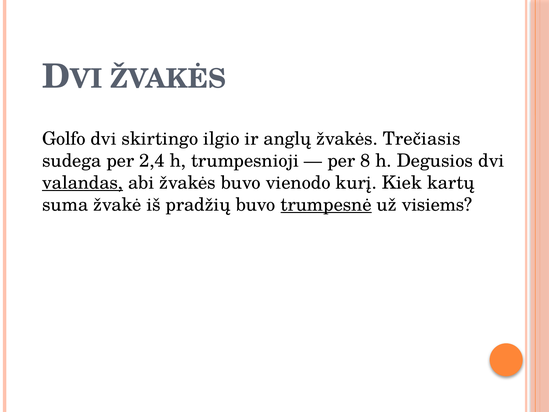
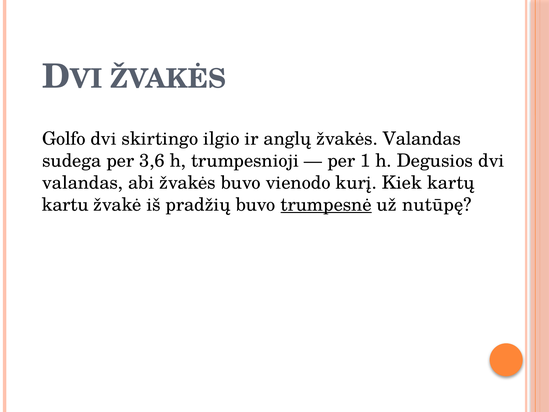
žvakės Trečiasis: Trečiasis -> Valandas (422, 139)
2,4: 2,4 -> 3,6 (152, 161)
8: 8 -> 1 (365, 161)
valandas underline: present -> none (83, 183)
suma: suma -> kartu (65, 205)
visiems: visiems -> nutūpę (437, 205)
